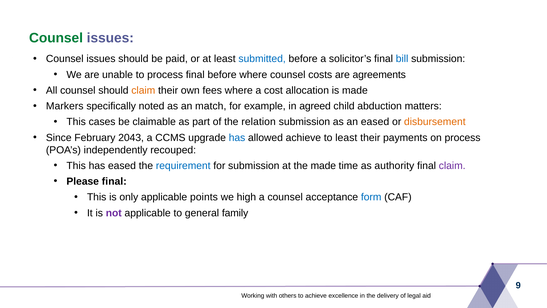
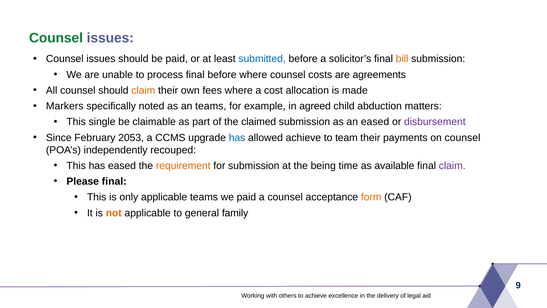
bill colour: blue -> orange (402, 59)
an match: match -> teams (211, 106)
cases: cases -> single (102, 122)
relation: relation -> claimed (259, 122)
disbursement colour: orange -> purple (435, 122)
2043: 2043 -> 2053 (131, 138)
to least: least -> team (346, 138)
on process: process -> counsel (463, 138)
requirement colour: blue -> orange (183, 166)
the made: made -> being (323, 166)
authority: authority -> available (394, 166)
applicable points: points -> teams (204, 197)
we high: high -> paid (246, 197)
form colour: blue -> orange (371, 197)
not colour: purple -> orange (114, 213)
